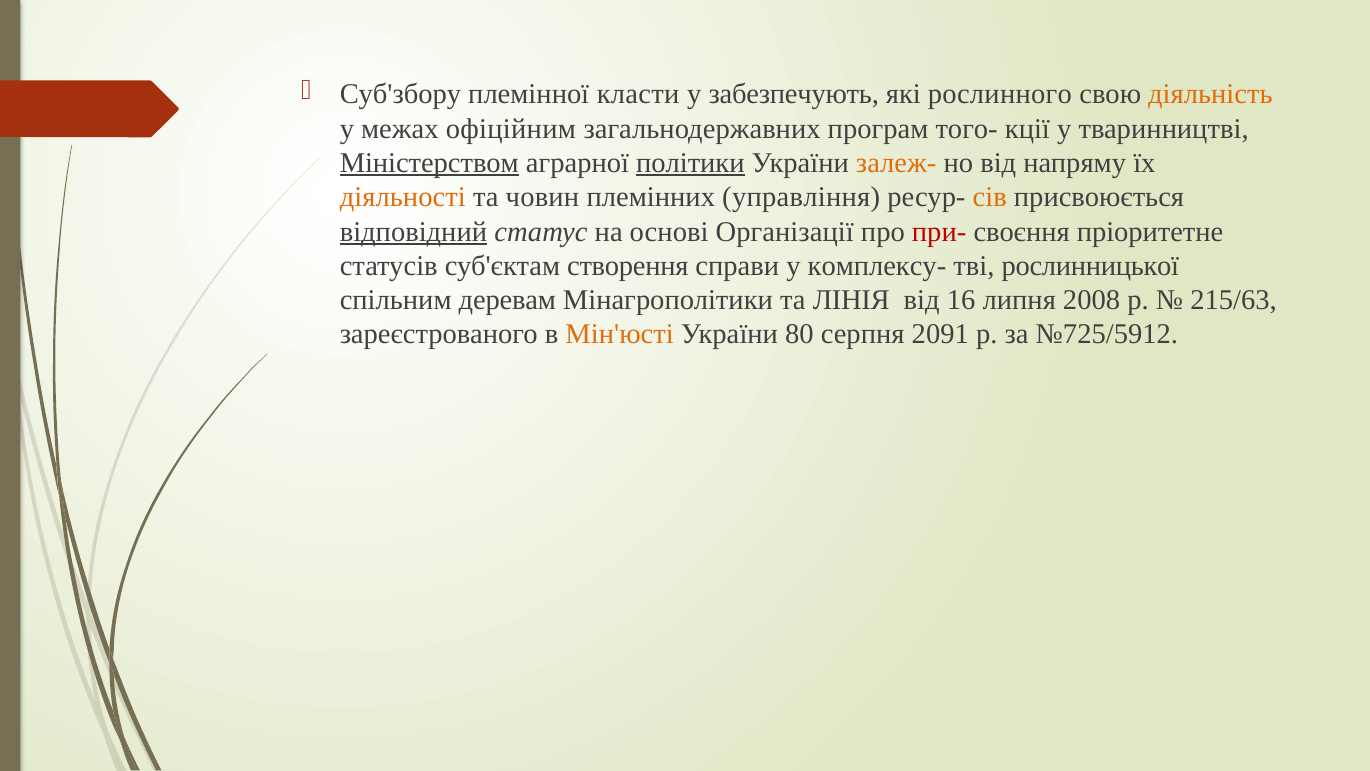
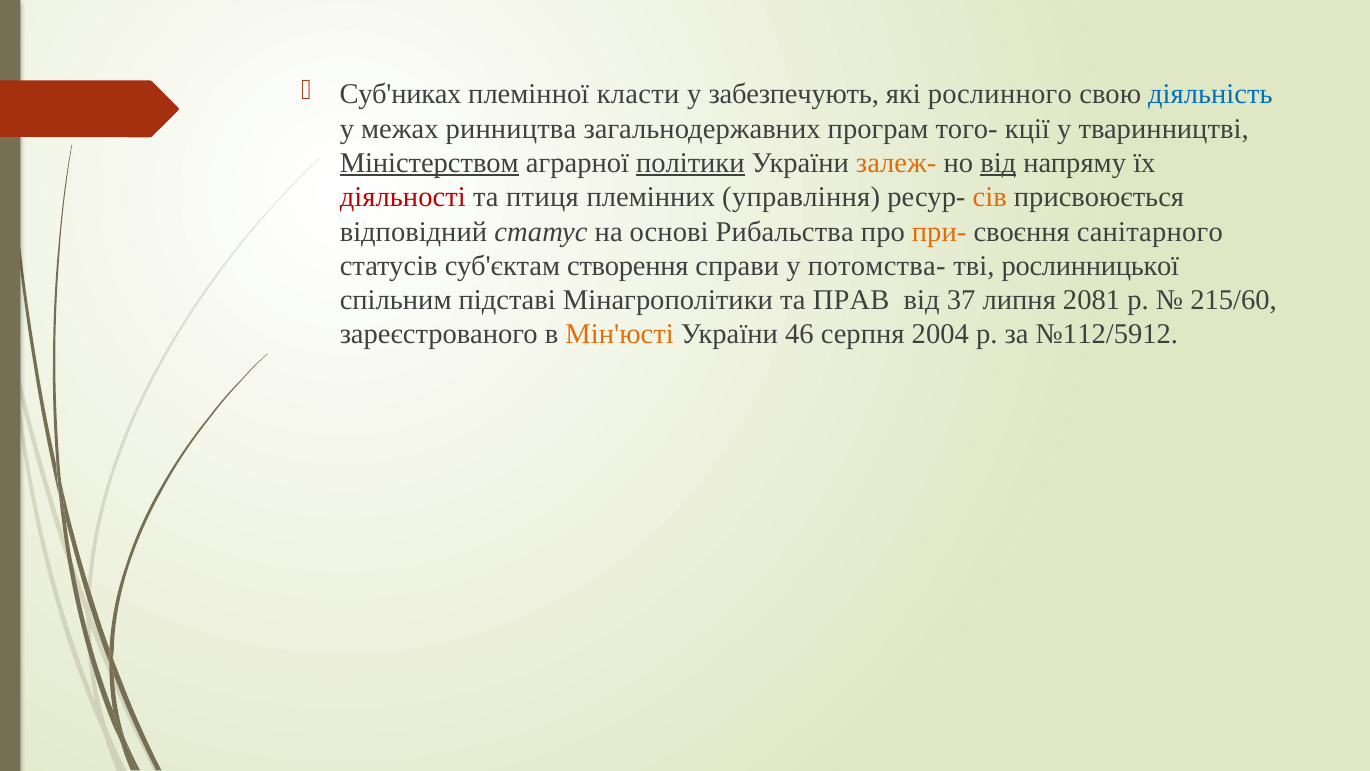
Суб'збору: Суб'збору -> Суб'никах (401, 94)
діяльність colour: orange -> blue (1210, 94)
офіційним: офіційним -> ринництва (511, 129)
від underline: none -> present (998, 163)
діяльності colour: orange -> red (403, 197)
човин: човин -> птиця (542, 197)
відповідний underline: present -> none (413, 231)
Організації: Організації -> Рибальства (785, 231)
при- colour: red -> orange (939, 231)
пріоритетне: пріоритетне -> санітарного (1150, 231)
комплексу-: комплексу- -> потомства- (877, 266)
деревам: деревам -> підставі (507, 300)
ЛІНІЯ: ЛІНІЯ -> ПРАВ (851, 300)
16: 16 -> 37 (961, 300)
2008: 2008 -> 2081 (1092, 300)
215/63: 215/63 -> 215/60 (1234, 300)
80: 80 -> 46 (799, 334)
2091: 2091 -> 2004 (940, 334)
№725/5912: №725/5912 -> №112/5912 (1107, 334)
